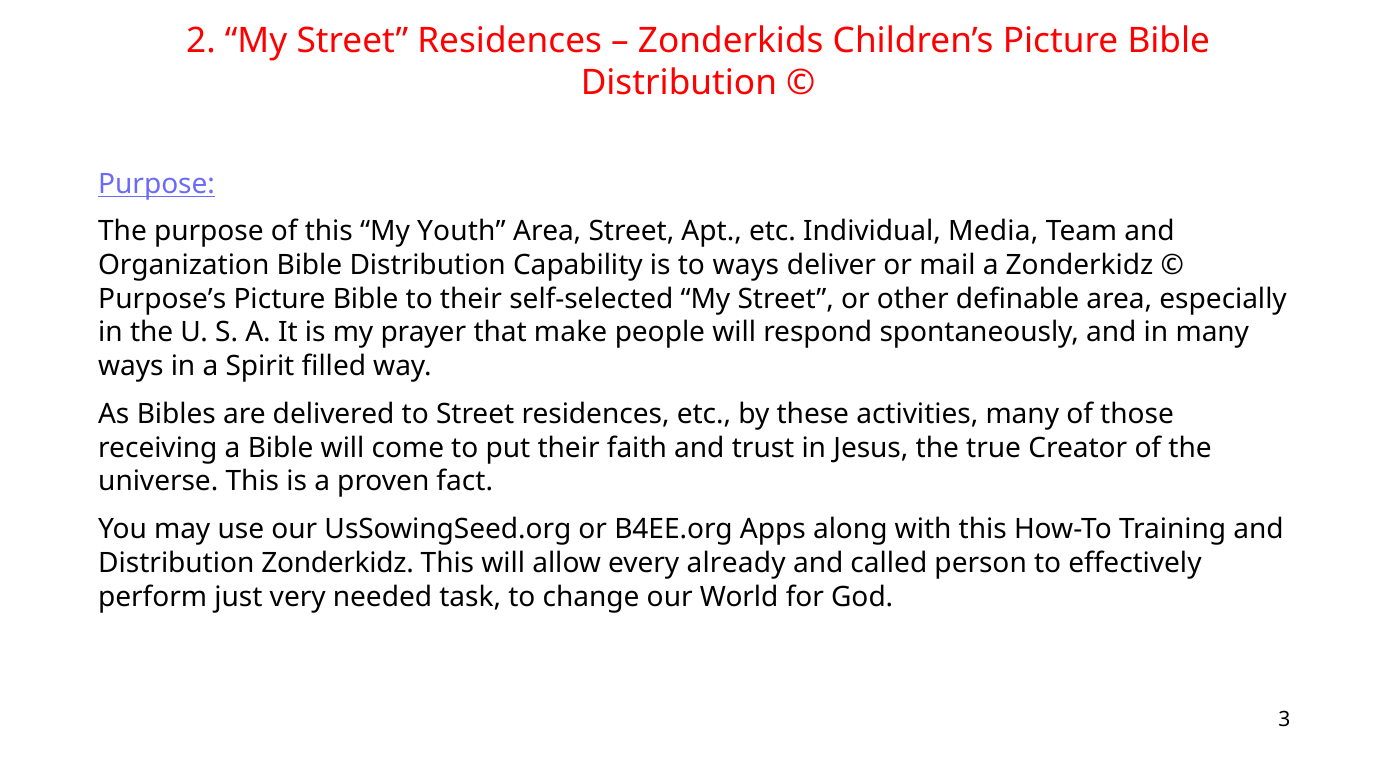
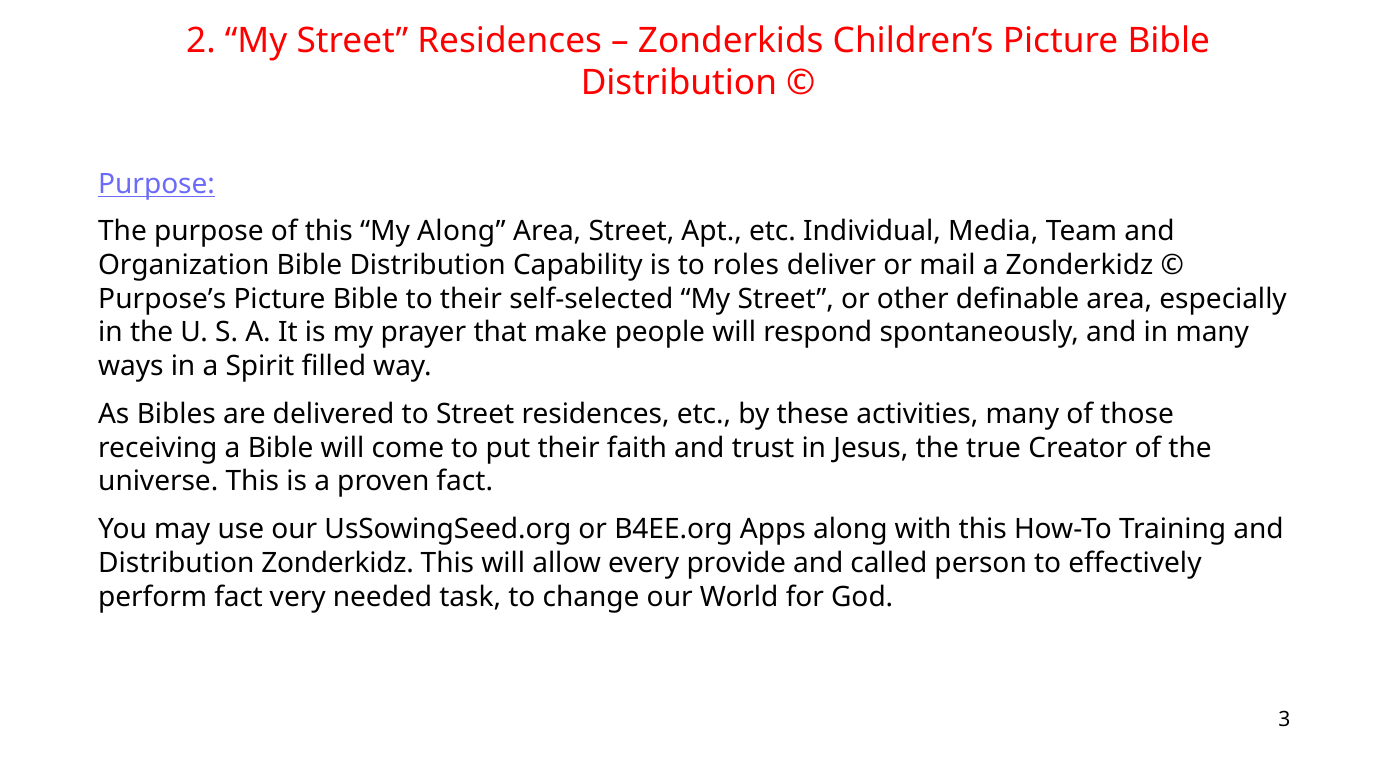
My Youth: Youth -> Along (461, 232)
to ways: ways -> roles (746, 265)
already: already -> provide (736, 563)
perform just: just -> fact (239, 597)
